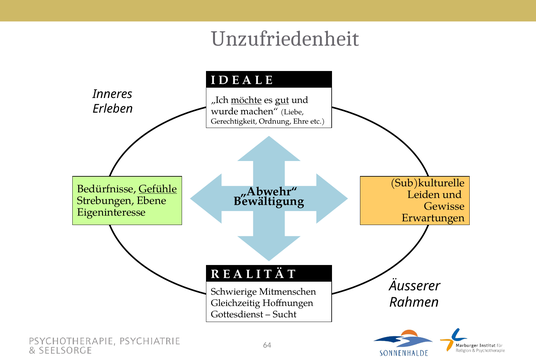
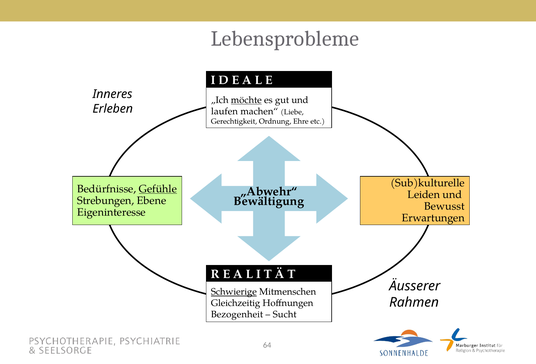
Unzufriedenheit: Unzufriedenheit -> Lebensprobleme (285, 39)
gut underline: present -> none (282, 100)
wurde: wurde -> laufen (224, 112)
Gewisse: Gewisse -> Bewusst (444, 207)
Schwierige underline: none -> present (234, 292)
Gottesdienst: Gottesdienst -> Bezogenheit (237, 315)
